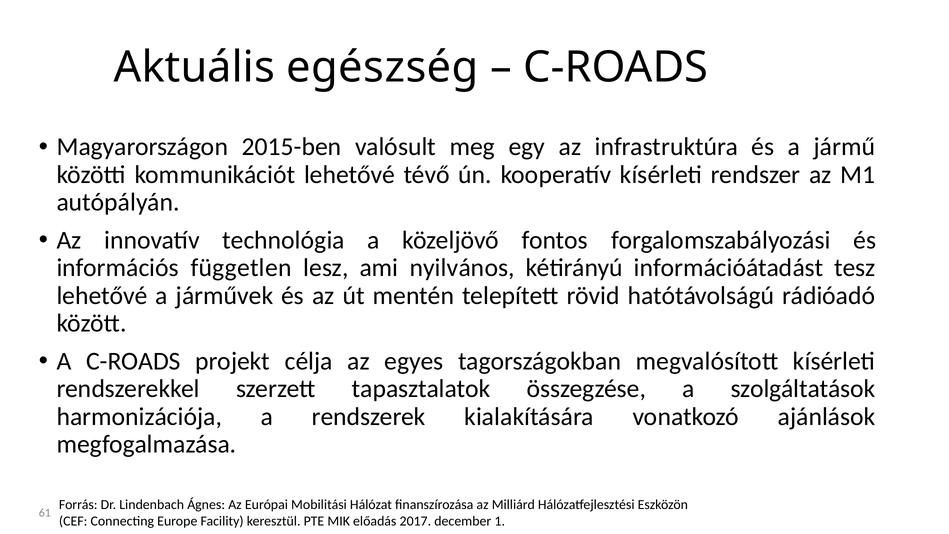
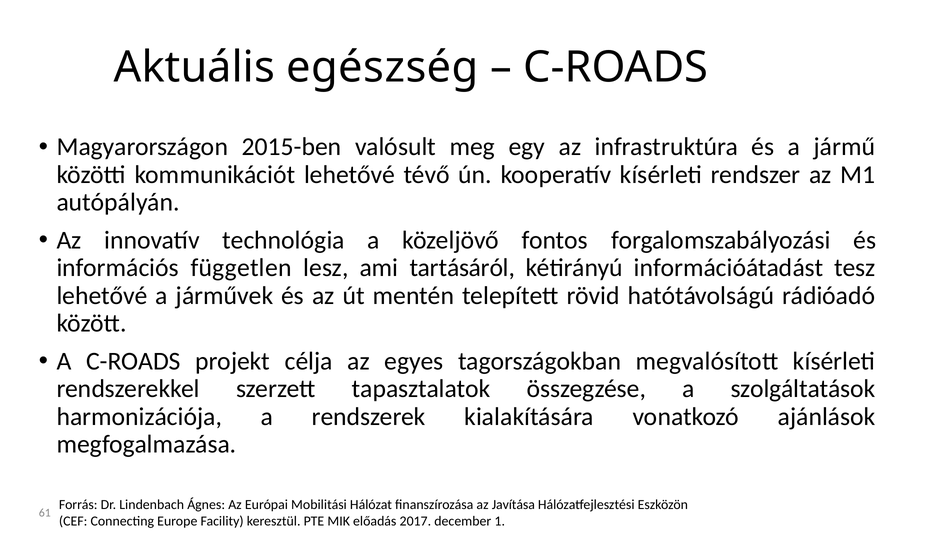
nyilvános: nyilvános -> tartásáról (462, 268)
Milliárd: Milliárd -> Javítása (513, 504)
